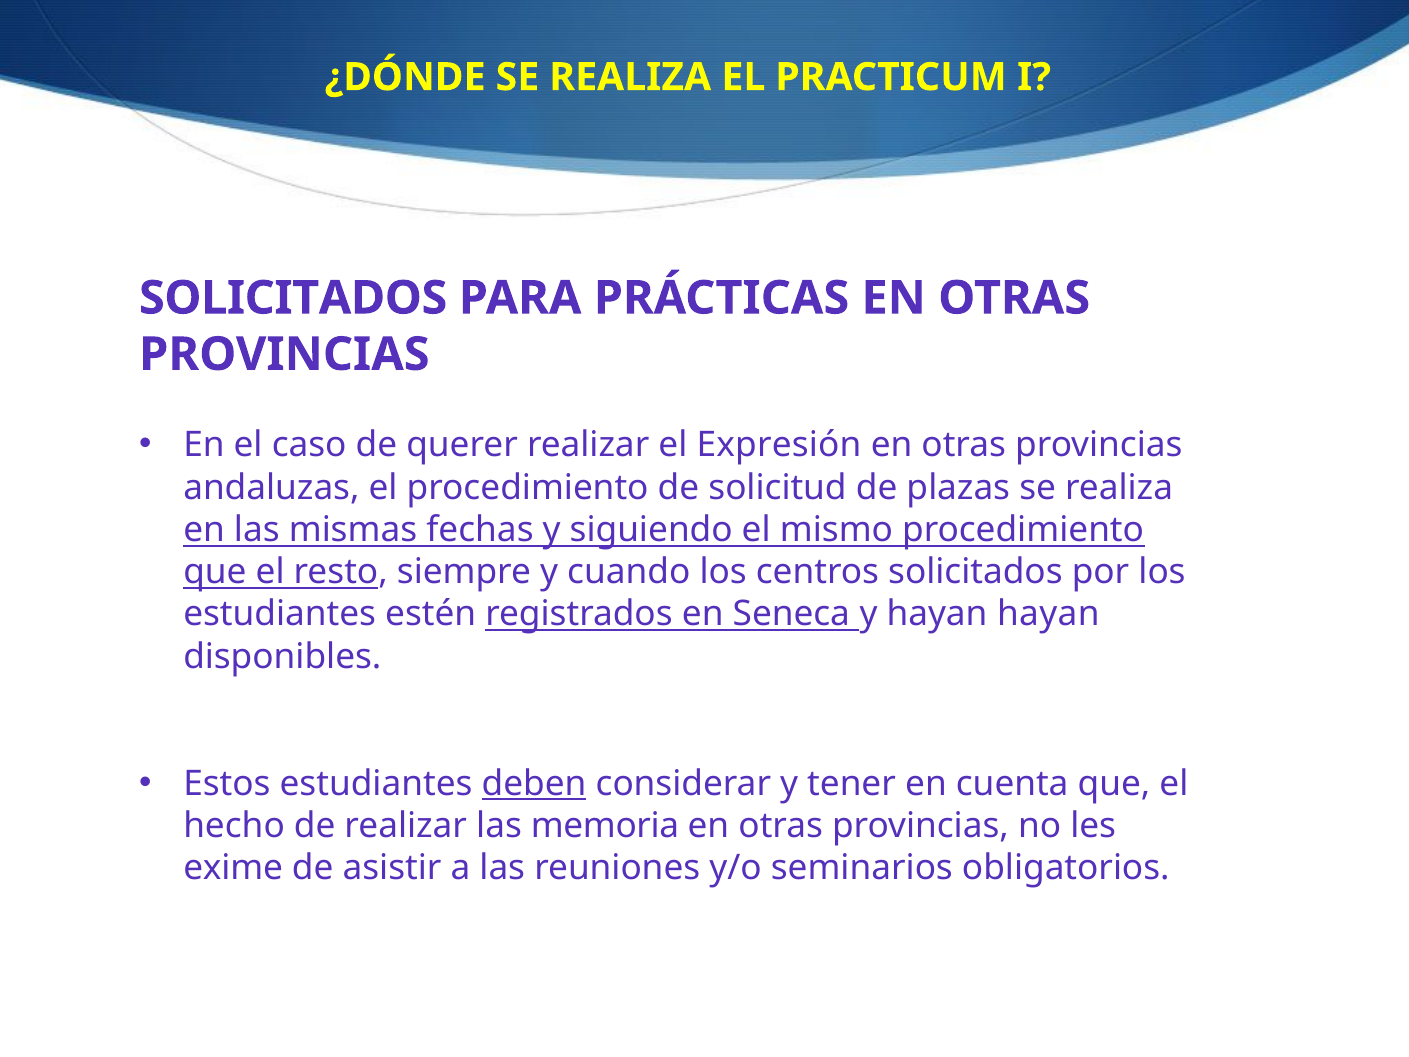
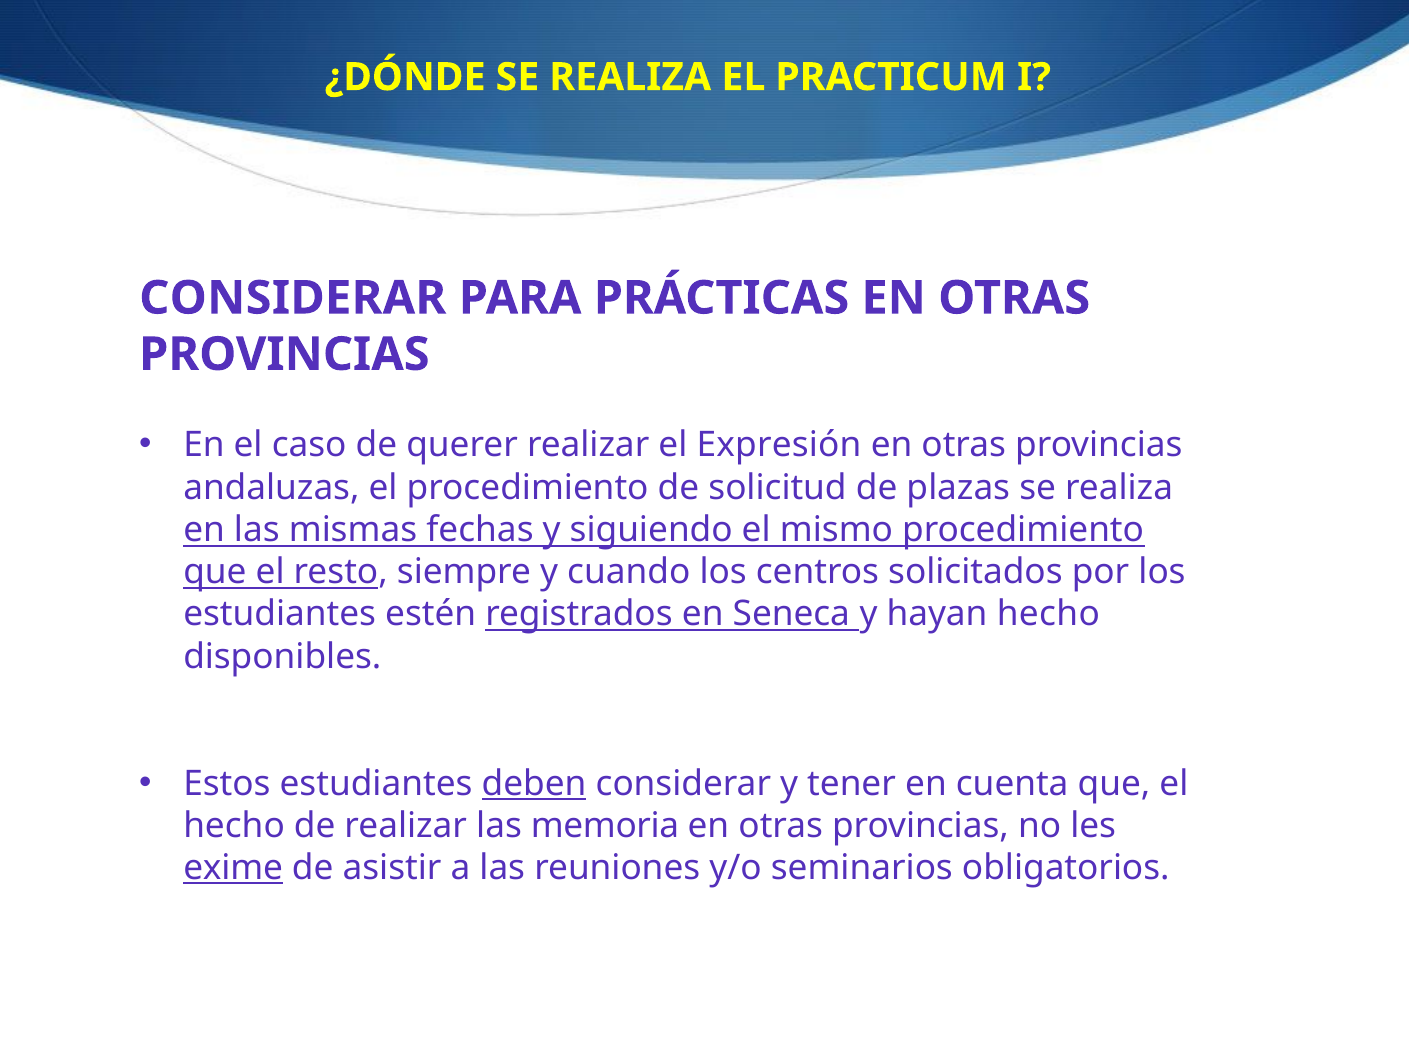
SOLICITADOS: SOLICITADOS -> CONSIDERAR (293, 298)
hayan hayan: hayan -> hecho (1048, 614)
exime underline: none -> present (233, 868)
